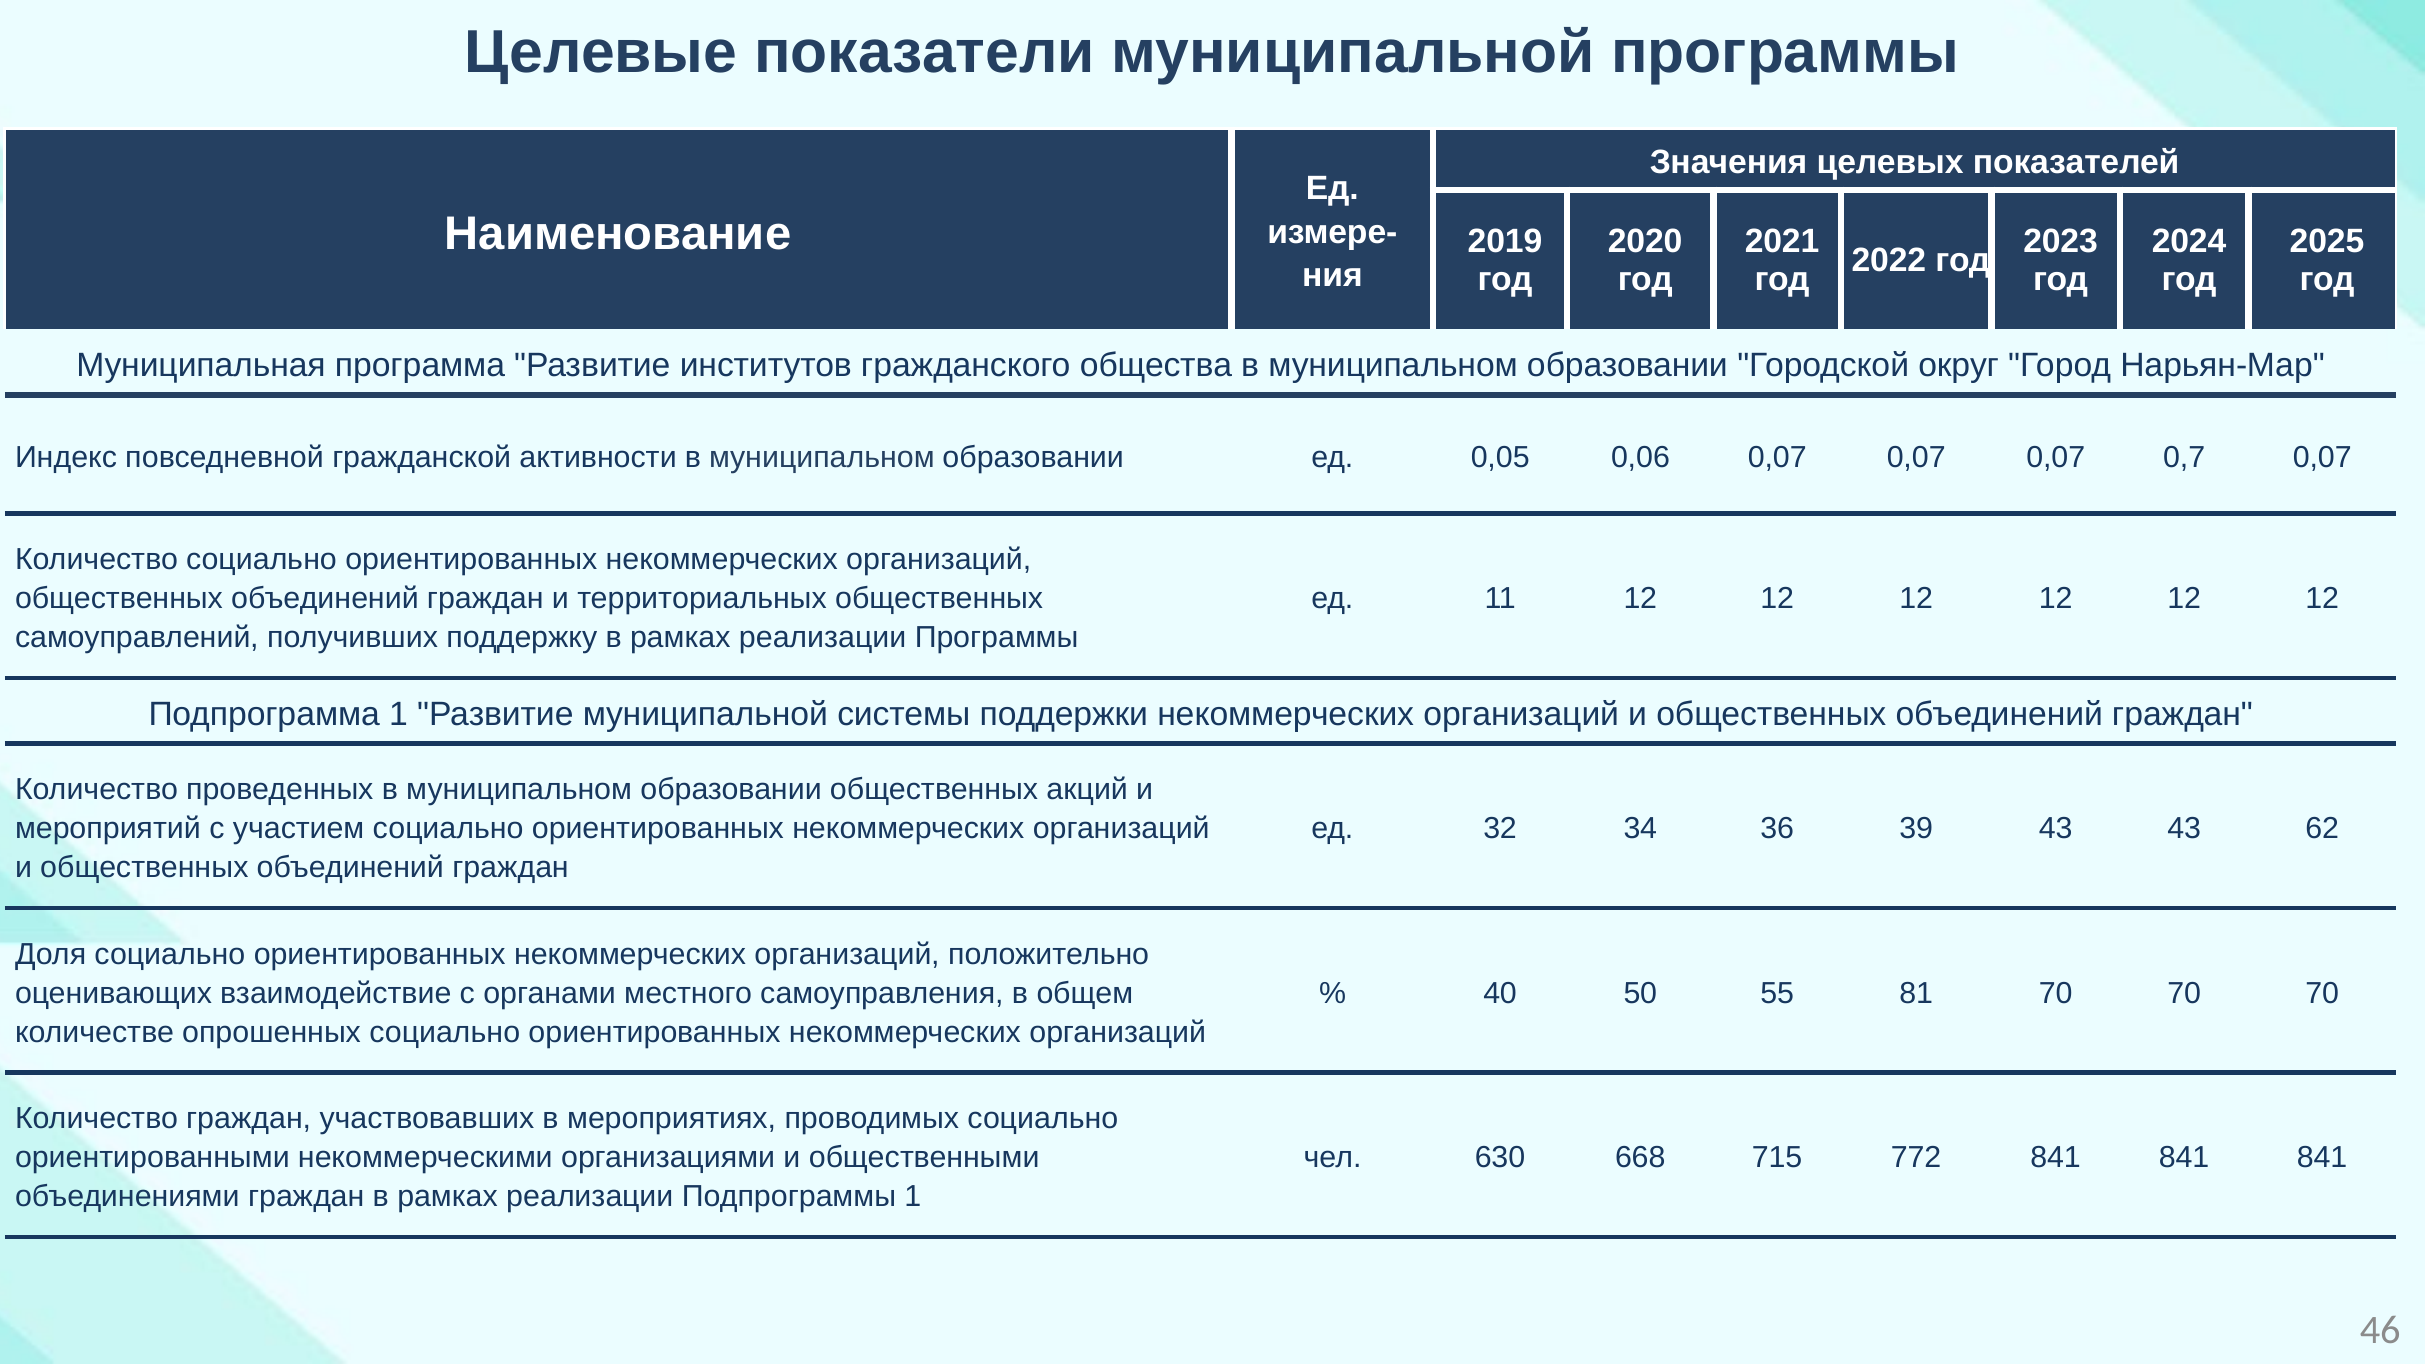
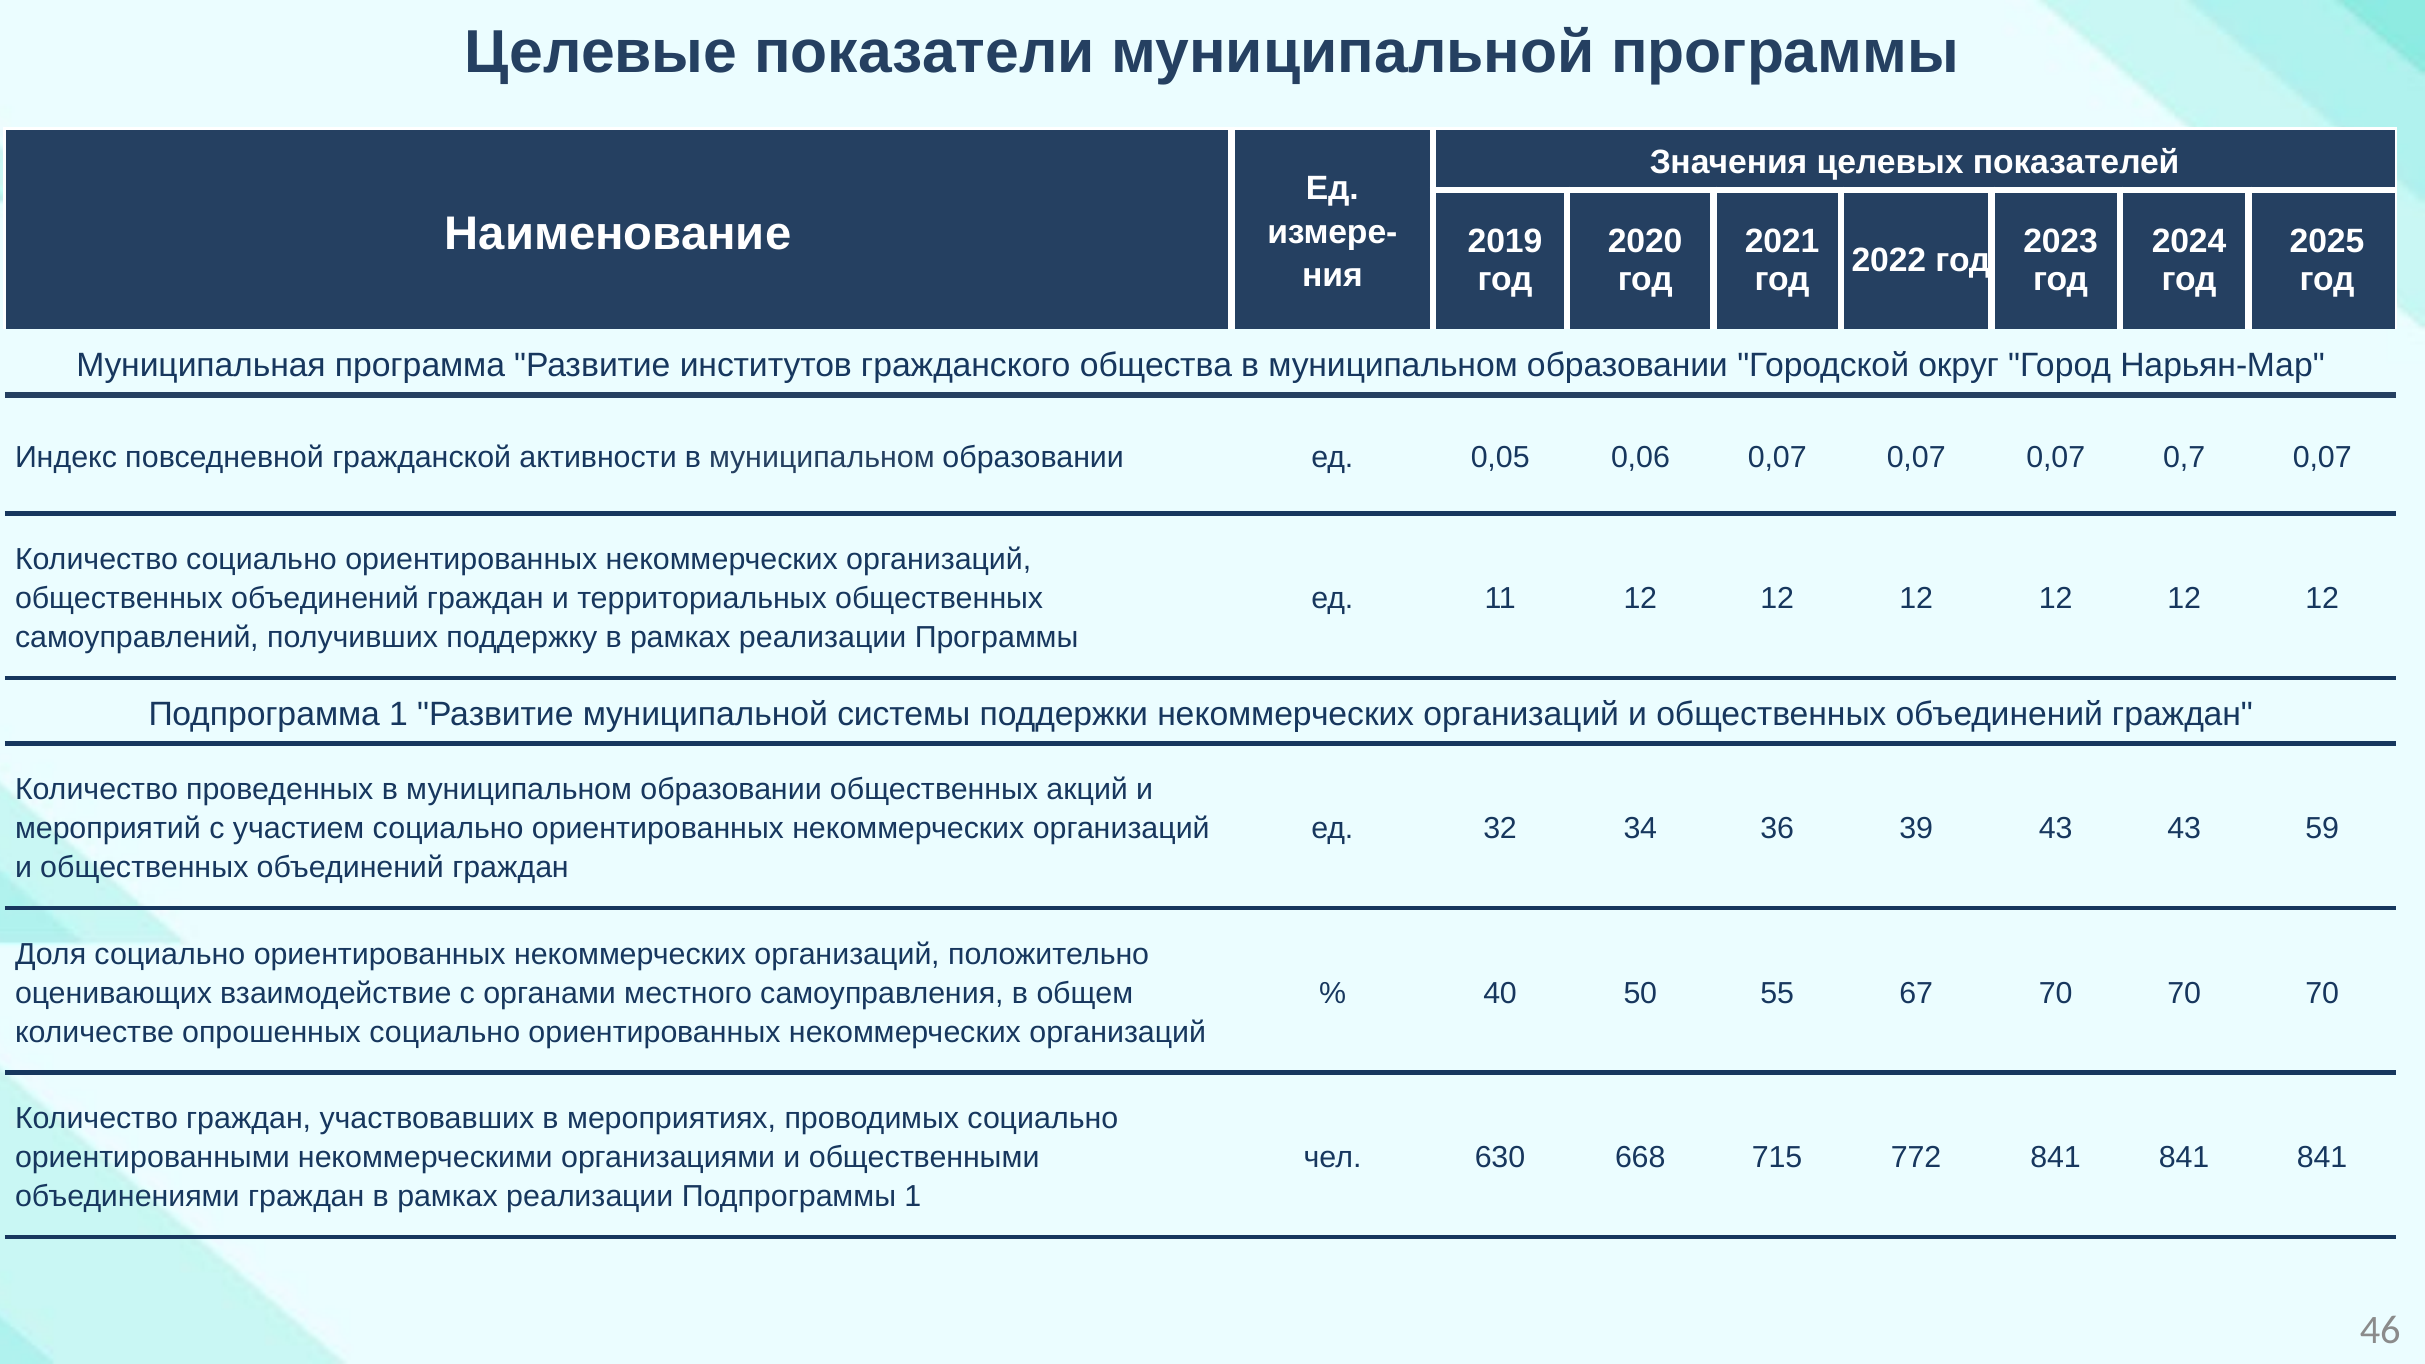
62: 62 -> 59 (2322, 829)
81: 81 -> 67 (1916, 993)
